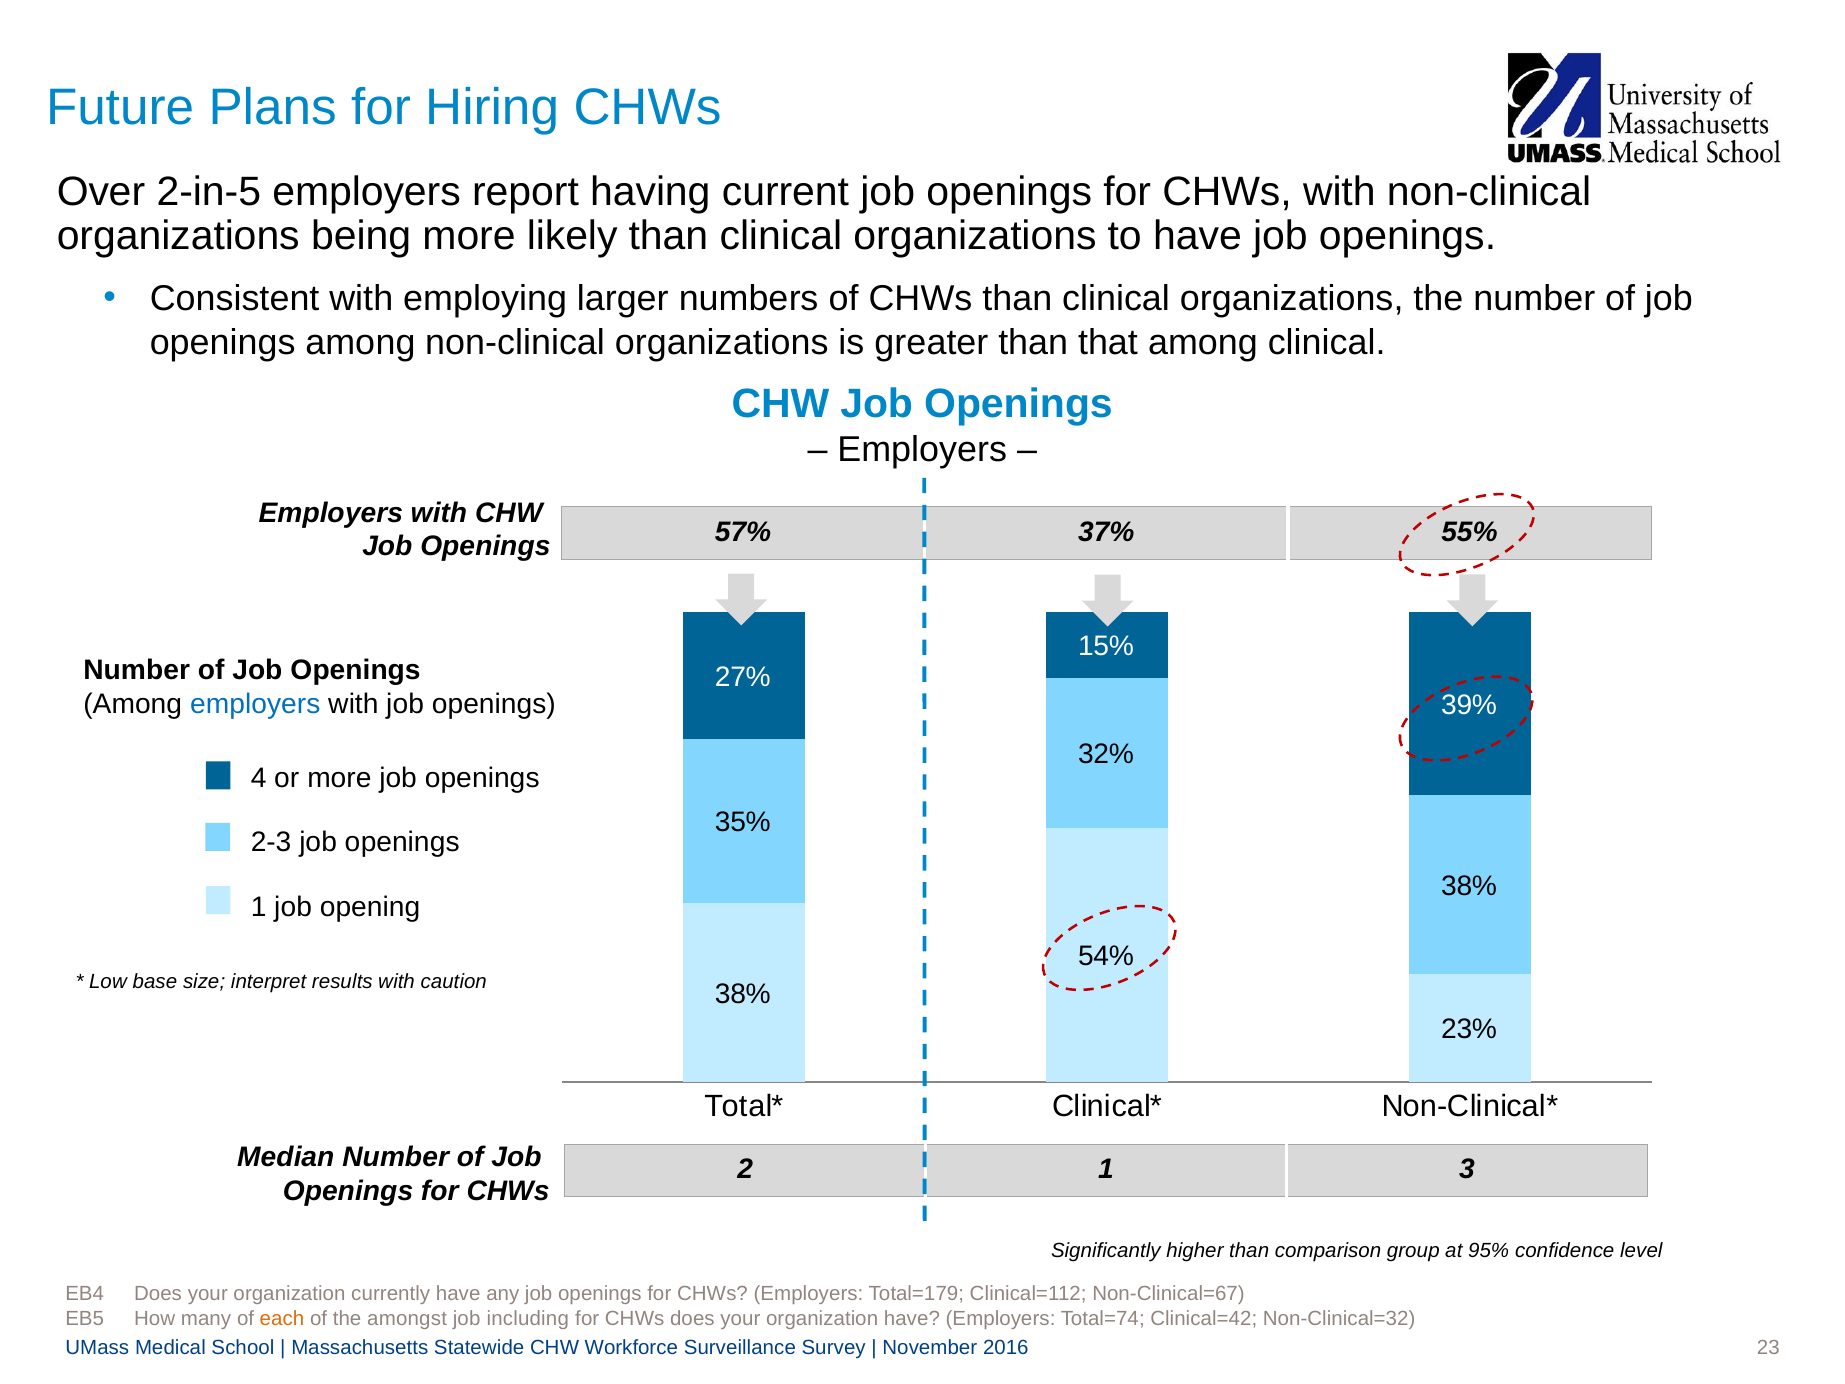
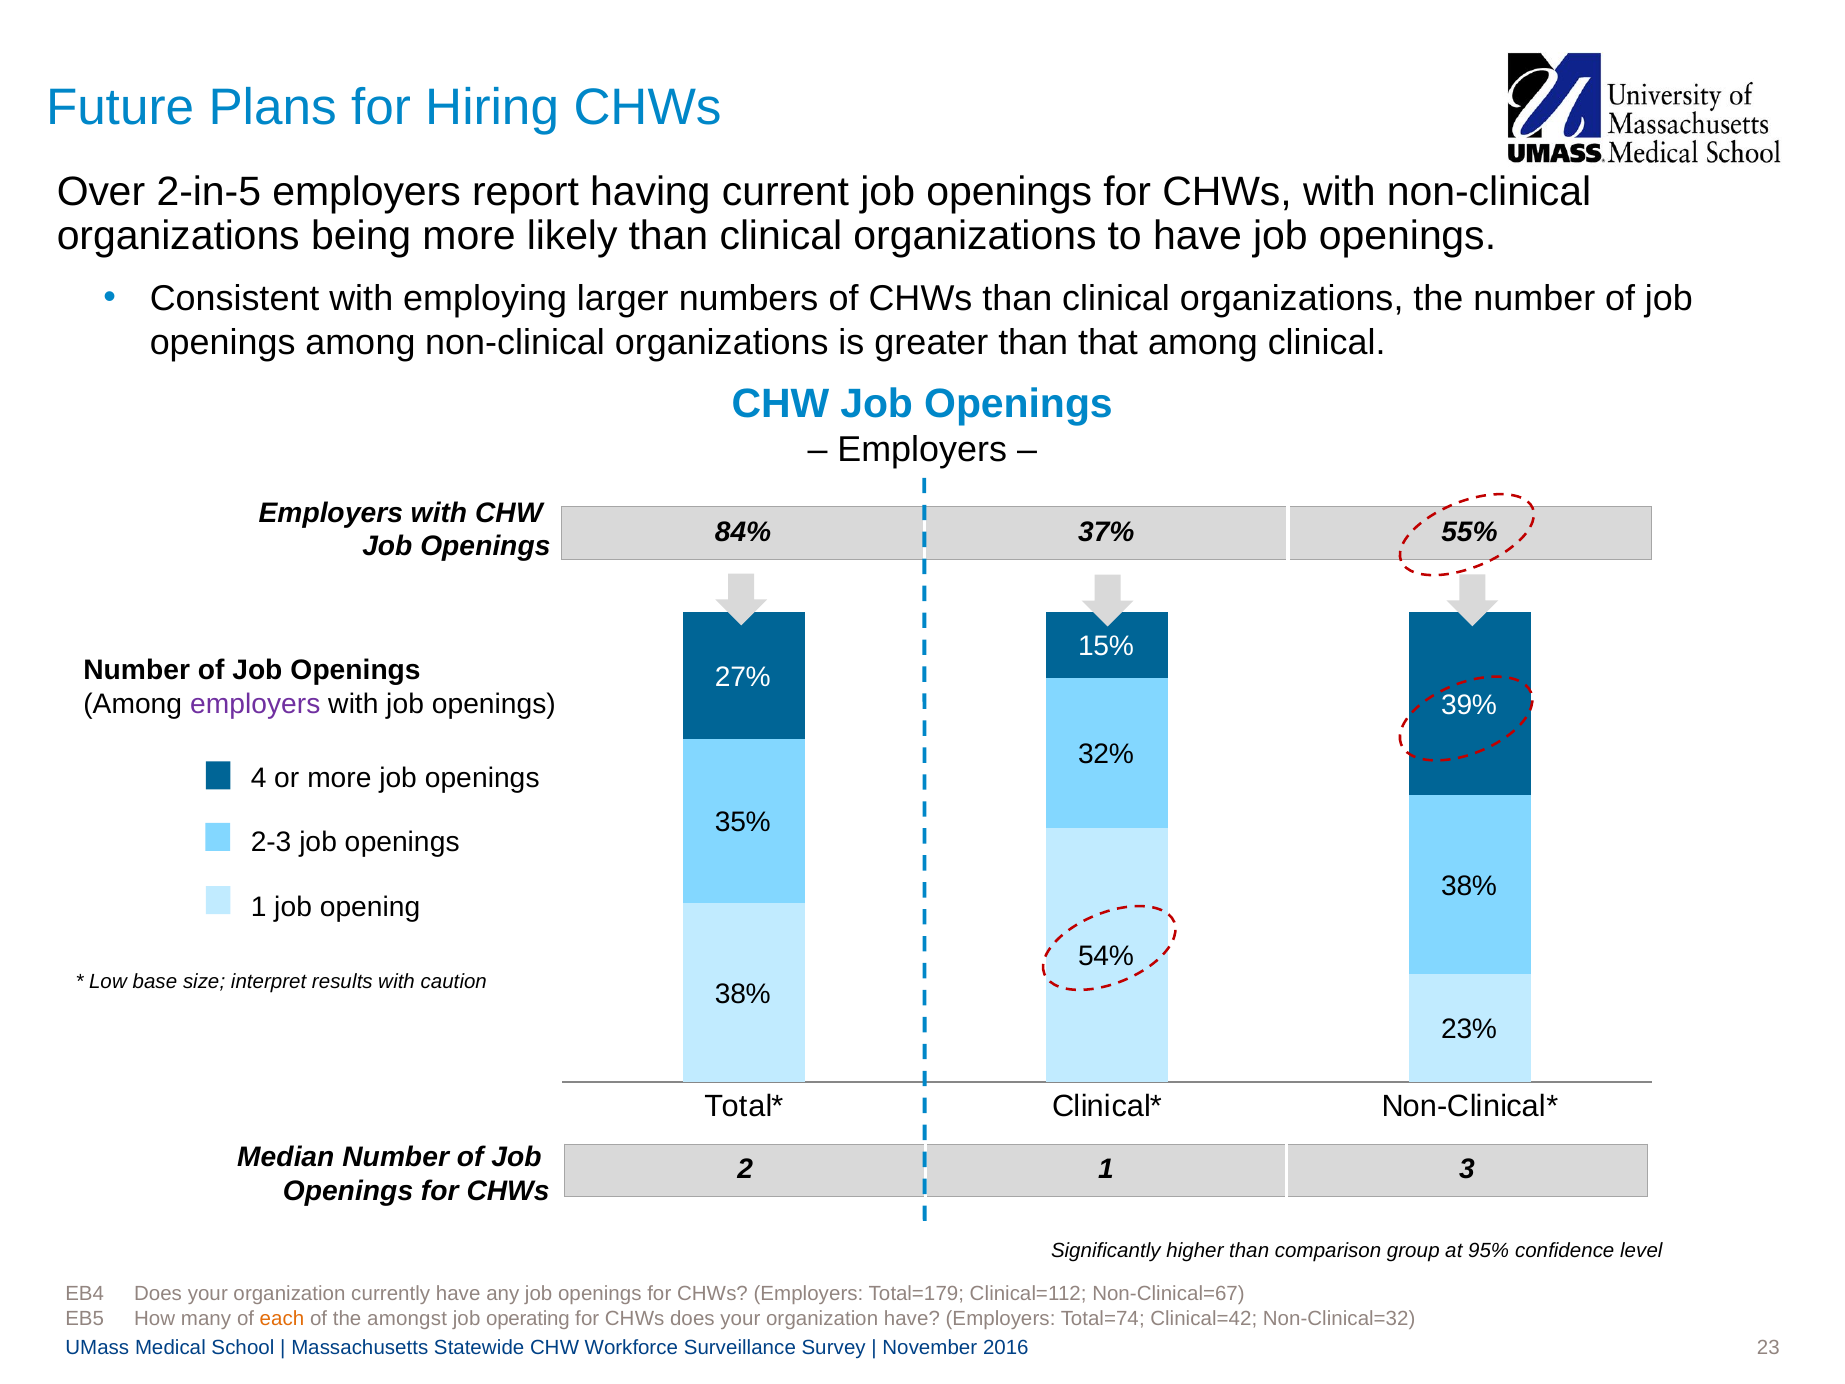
57%: 57% -> 84% (743, 532)
employers colour: blue -> purple (255, 704)
including: including -> operating (528, 1318)
